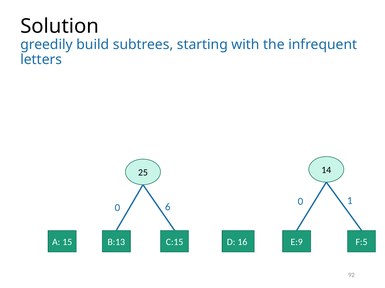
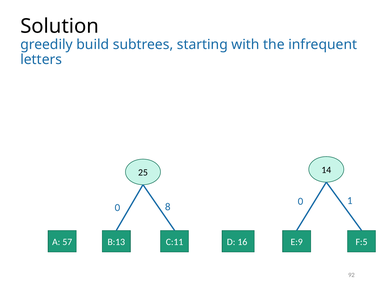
6: 6 -> 8 (168, 207)
15: 15 -> 57 (67, 243)
C:15: C:15 -> C:11 (175, 243)
